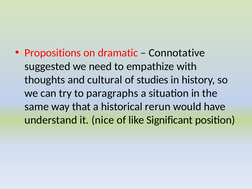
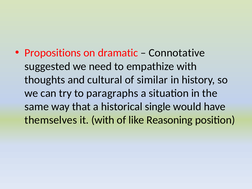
studies: studies -> similar (152, 80)
rerun: rerun -> single (158, 107)
understand: understand -> themselves (51, 120)
it nice: nice -> with (103, 120)
Significant: Significant -> Reasoning (170, 120)
